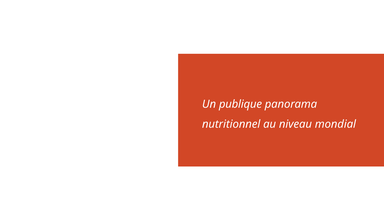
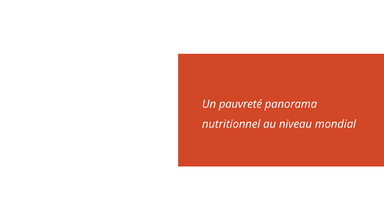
publique: publique -> pauvreté (240, 104)
